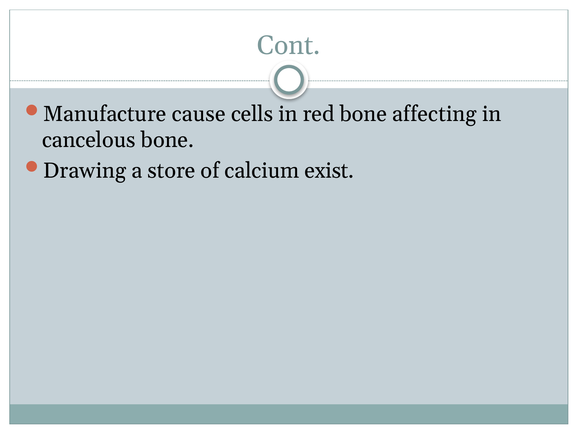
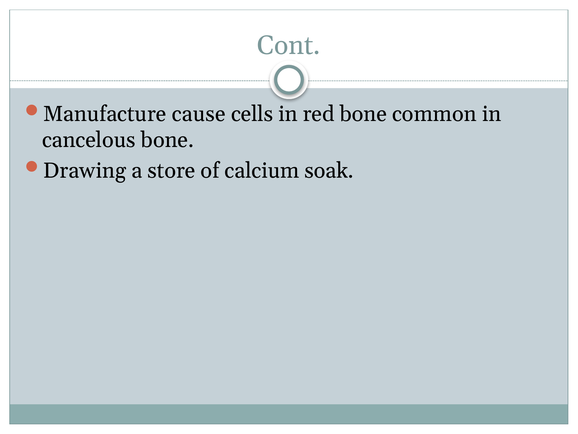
affecting: affecting -> common (434, 114)
exist: exist -> soak (329, 170)
